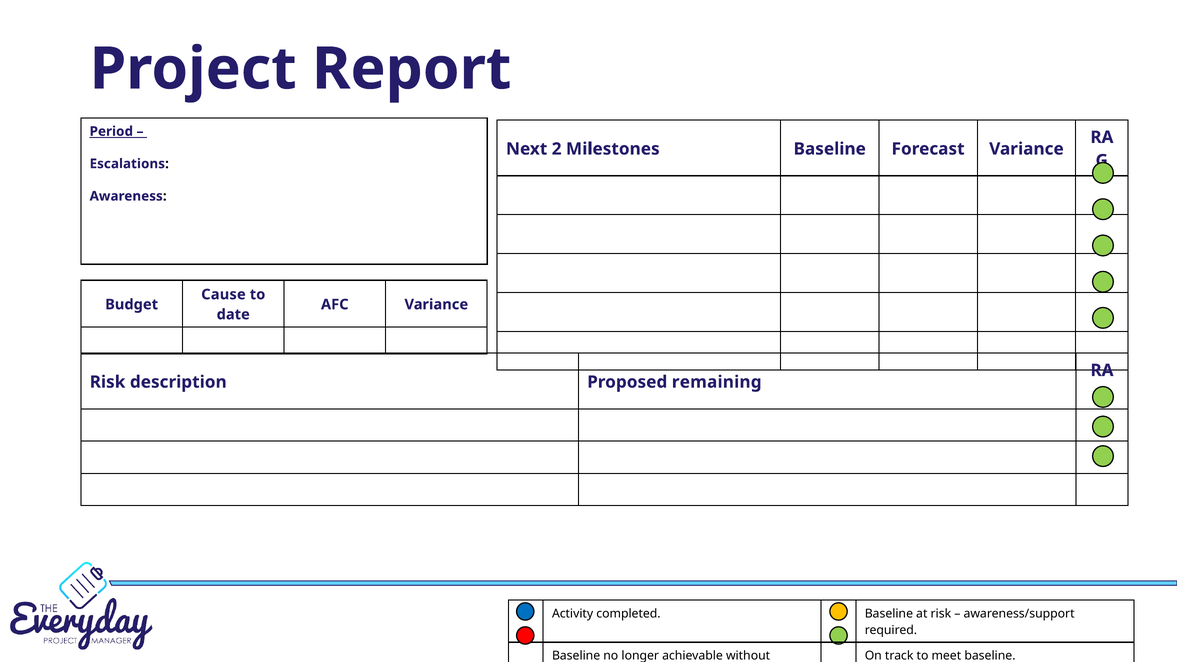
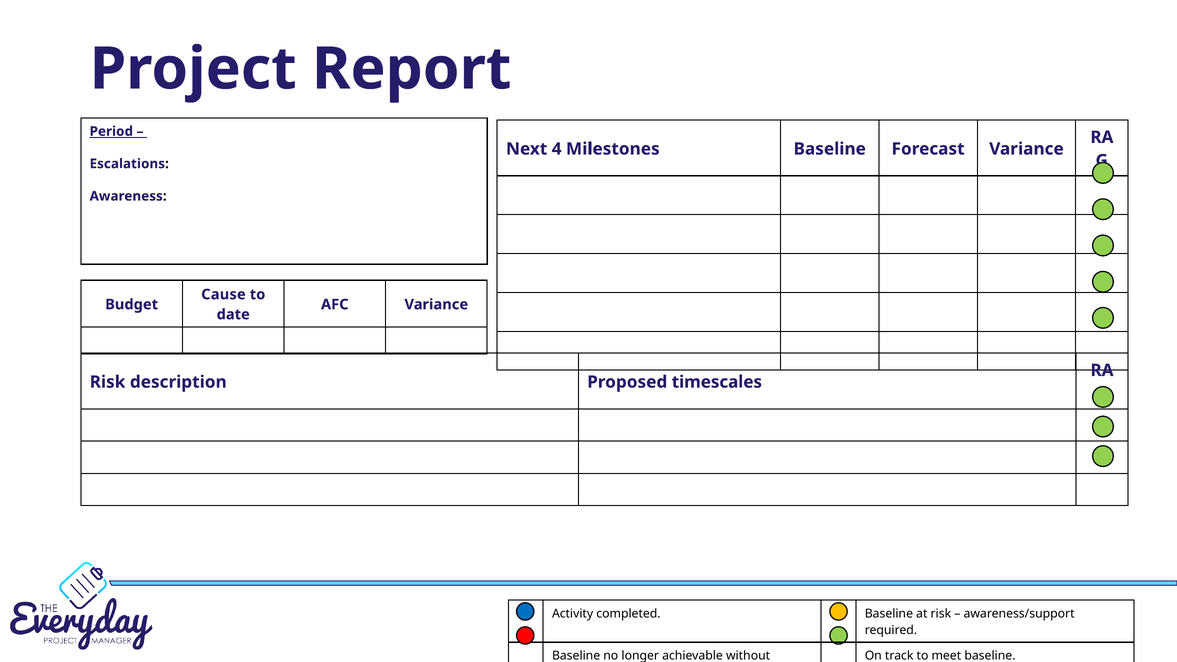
2: 2 -> 4 (557, 149)
remaining: remaining -> timescales (717, 382)
